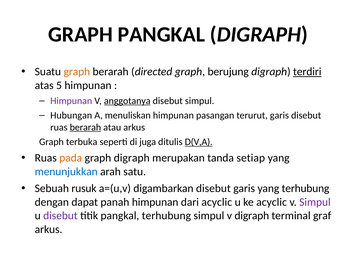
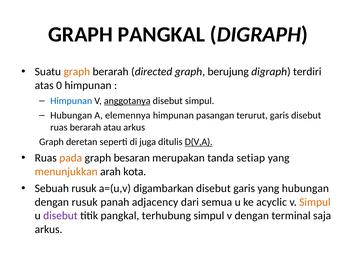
terdiri underline: present -> none (307, 72)
5: 5 -> 0 (59, 85)
Himpunan colour: purple -> blue (71, 101)
menuliskan: menuliskan -> elemennya (128, 115)
berarah underline: present -> none (85, 127)
terbuka: terbuka -> deretan (82, 142)
graph digraph: digraph -> besaran (132, 158)
menunjukkan colour: blue -> orange (66, 172)
satu: satu -> kota (135, 172)
yang terhubung: terhubung -> hubungan (305, 188)
dengan dapat: dapat -> rusuk (85, 202)
panah himpunan: himpunan -> adjacency (155, 202)
dari acyclic: acyclic -> semua (217, 202)
Simpul colour: purple -> orange (315, 202)
v digraph: digraph -> dengan (252, 216)
graf: graf -> saja (322, 216)
